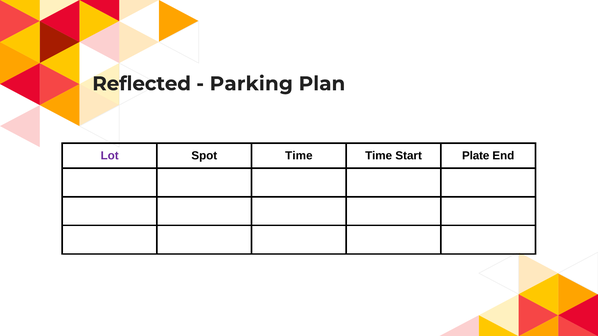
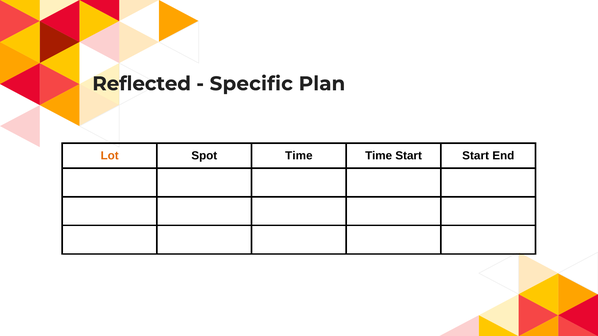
Parking: Parking -> Specific (251, 84)
Lot colour: purple -> orange (110, 156)
Start Plate: Plate -> Start (476, 156)
